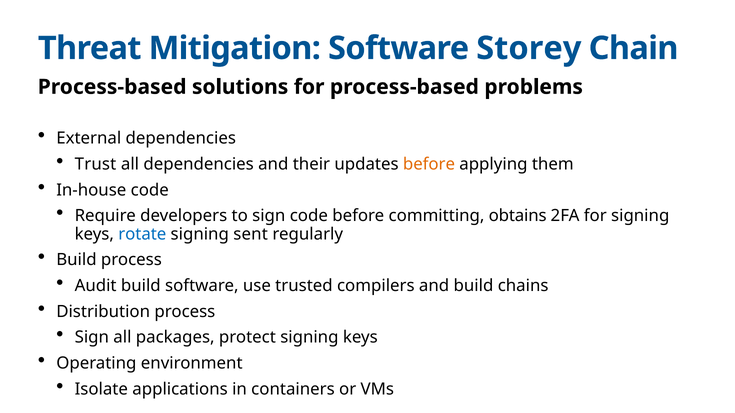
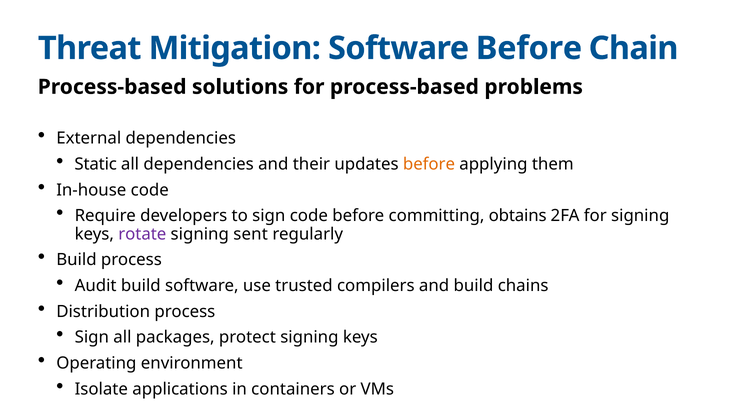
Software Storey: Storey -> Before (529, 48)
Trust: Trust -> Static (96, 164)
rotate colour: blue -> purple (142, 234)
